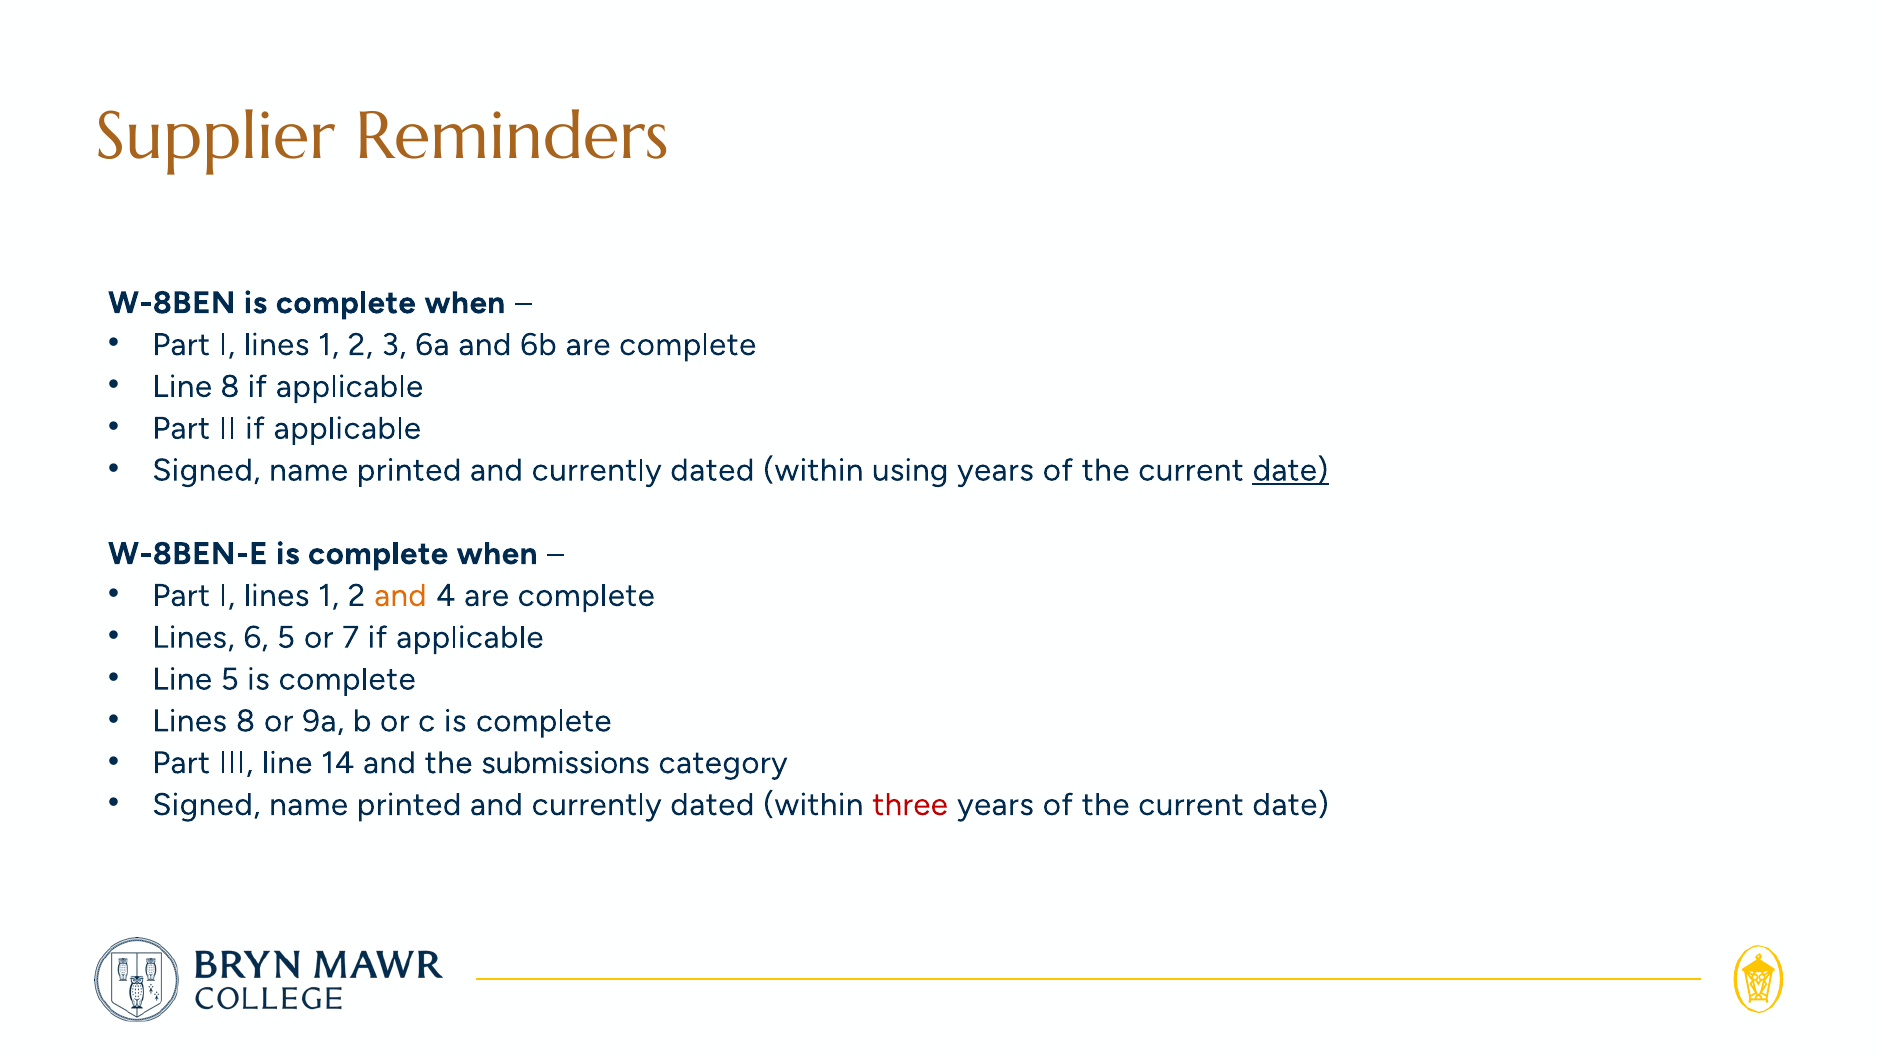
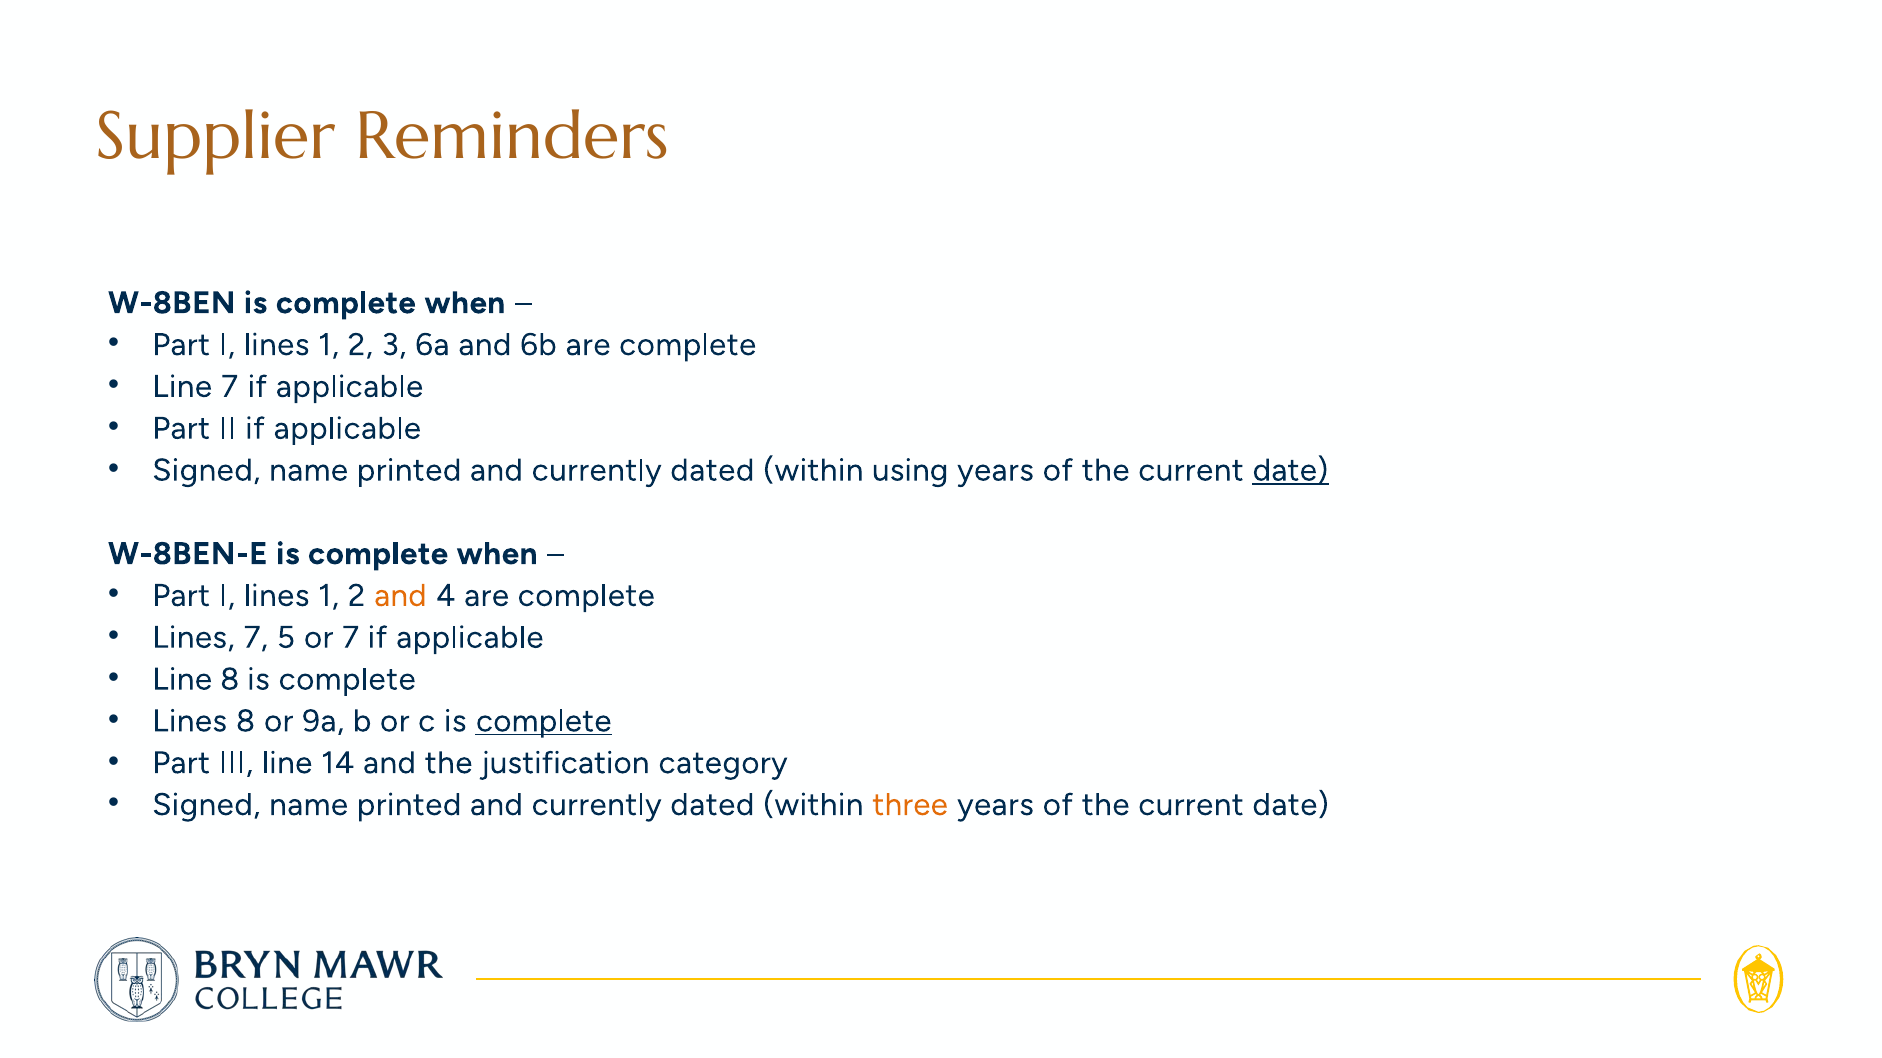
Line 8: 8 -> 7 (230, 387)
Lines 6: 6 -> 7 (256, 638)
Line 5: 5 -> 8 (230, 680)
complete underline: none -> present (544, 721)
submissions: submissions -> justification (565, 763)
three colour: red -> orange (910, 805)
